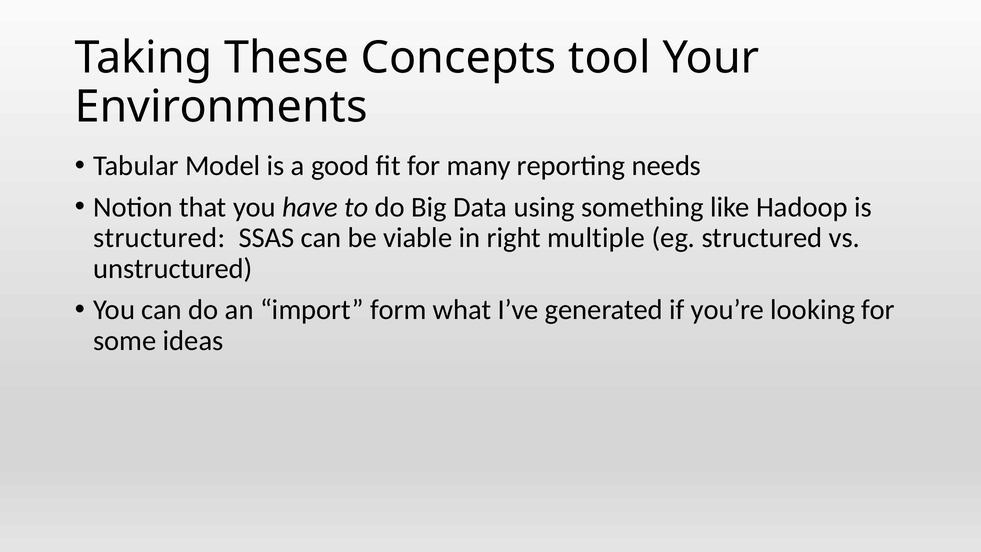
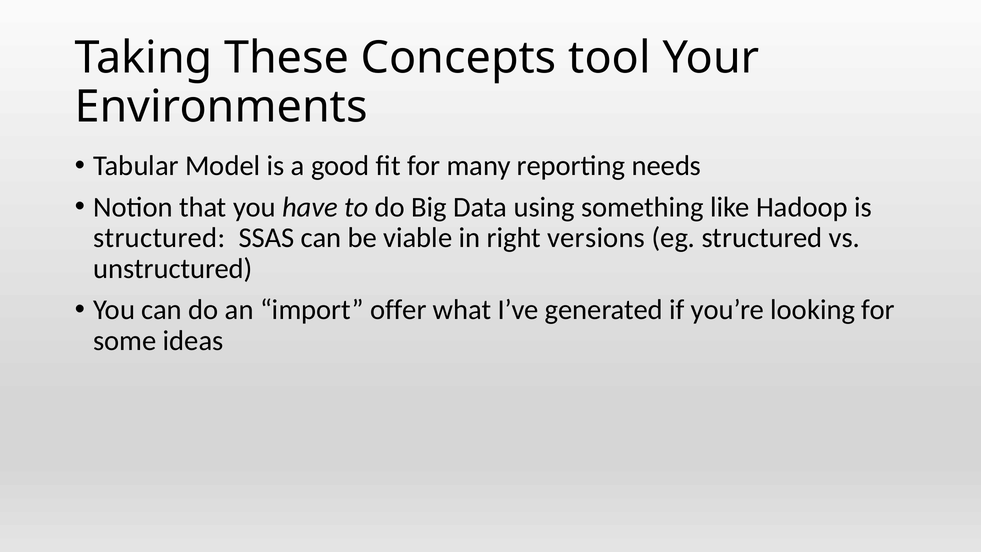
multiple: multiple -> versions (596, 238)
form: form -> offer (398, 310)
